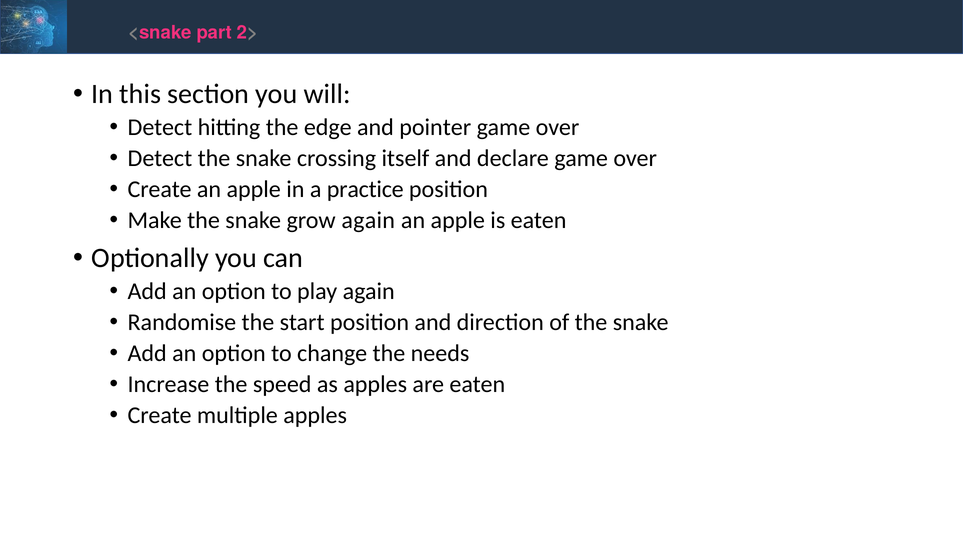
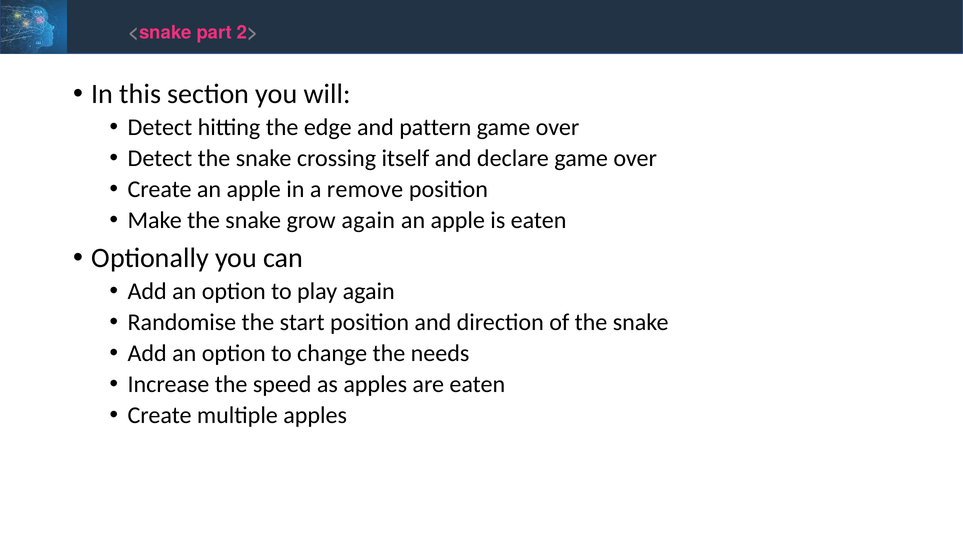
pointer: pointer -> pattern (435, 127)
practice: practice -> remove (365, 189)
